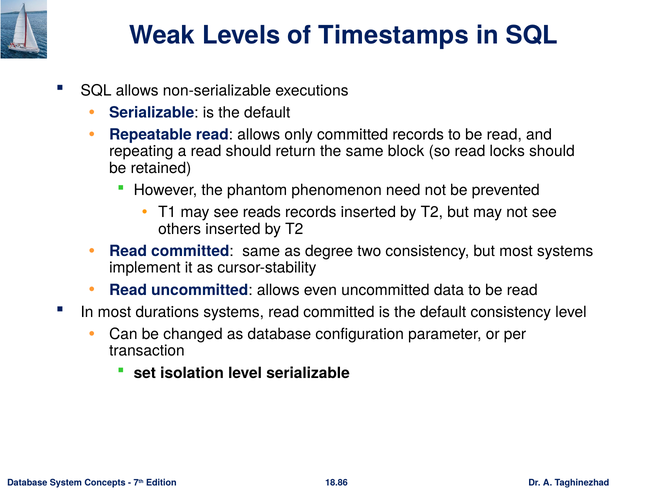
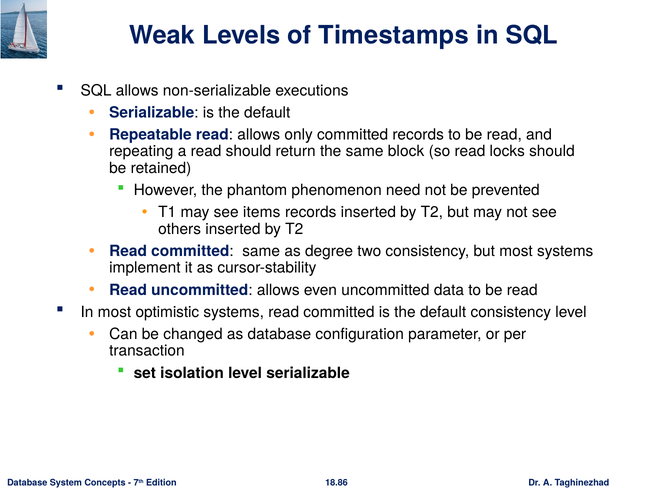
reads: reads -> items (262, 212)
durations: durations -> optimistic (167, 312)
